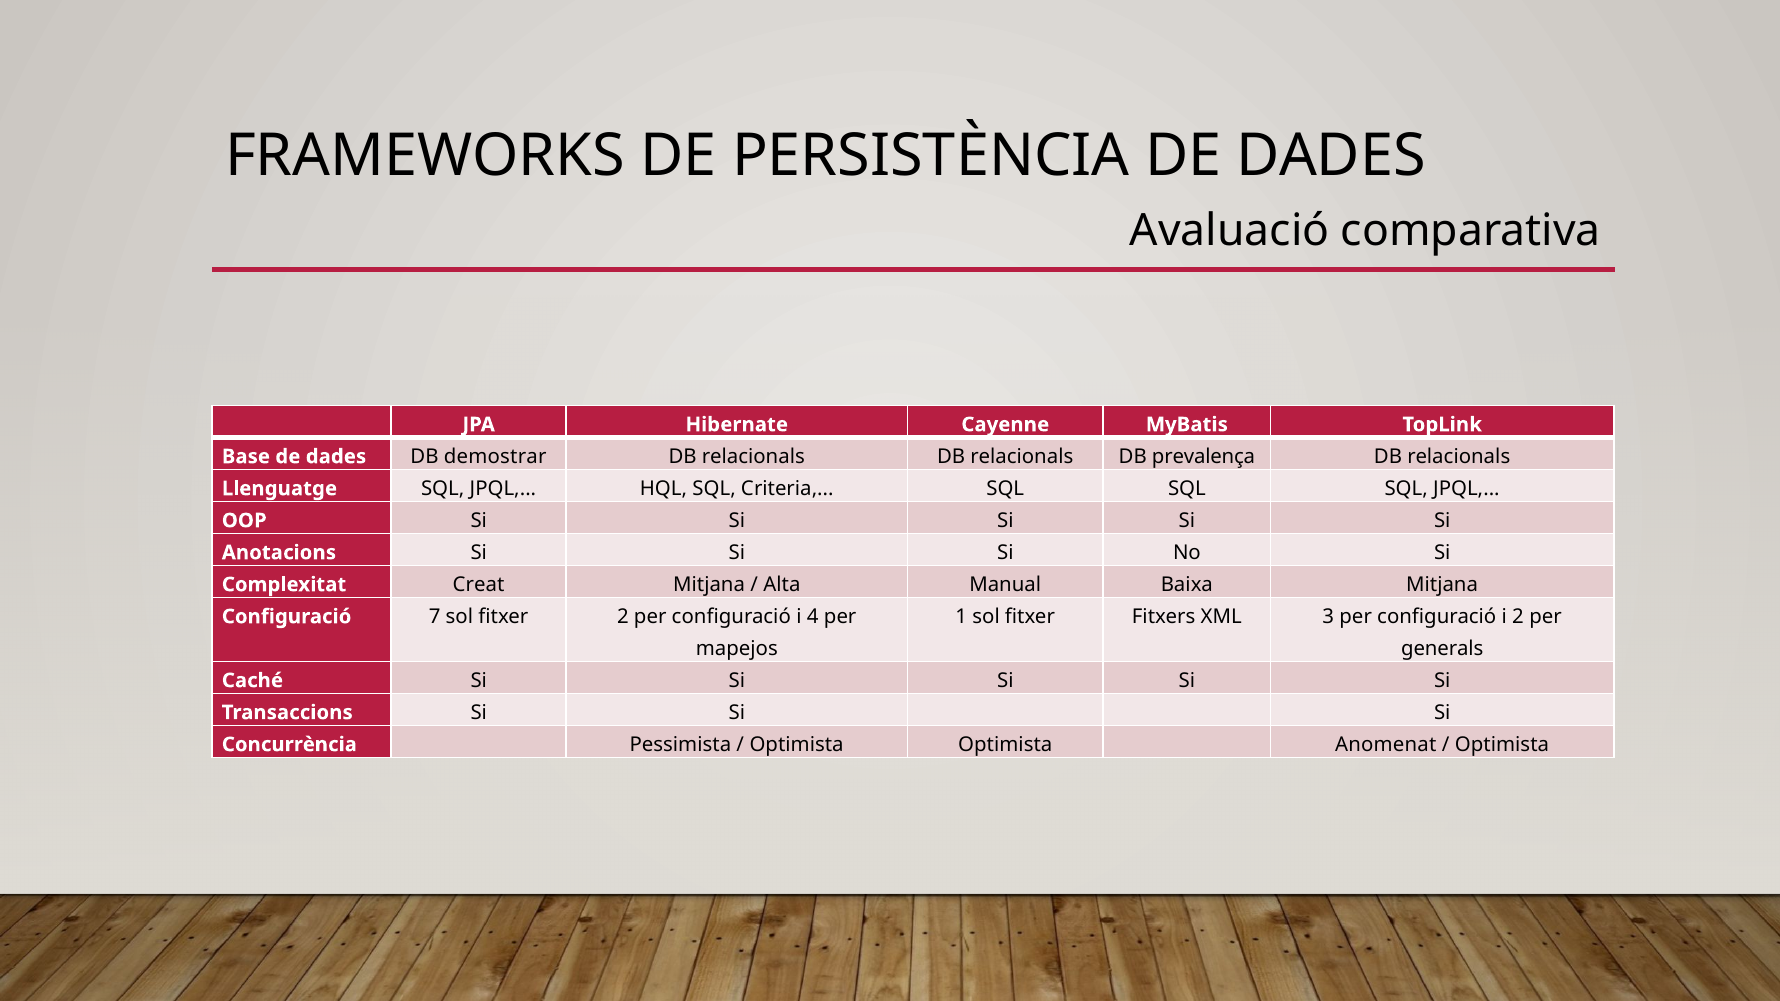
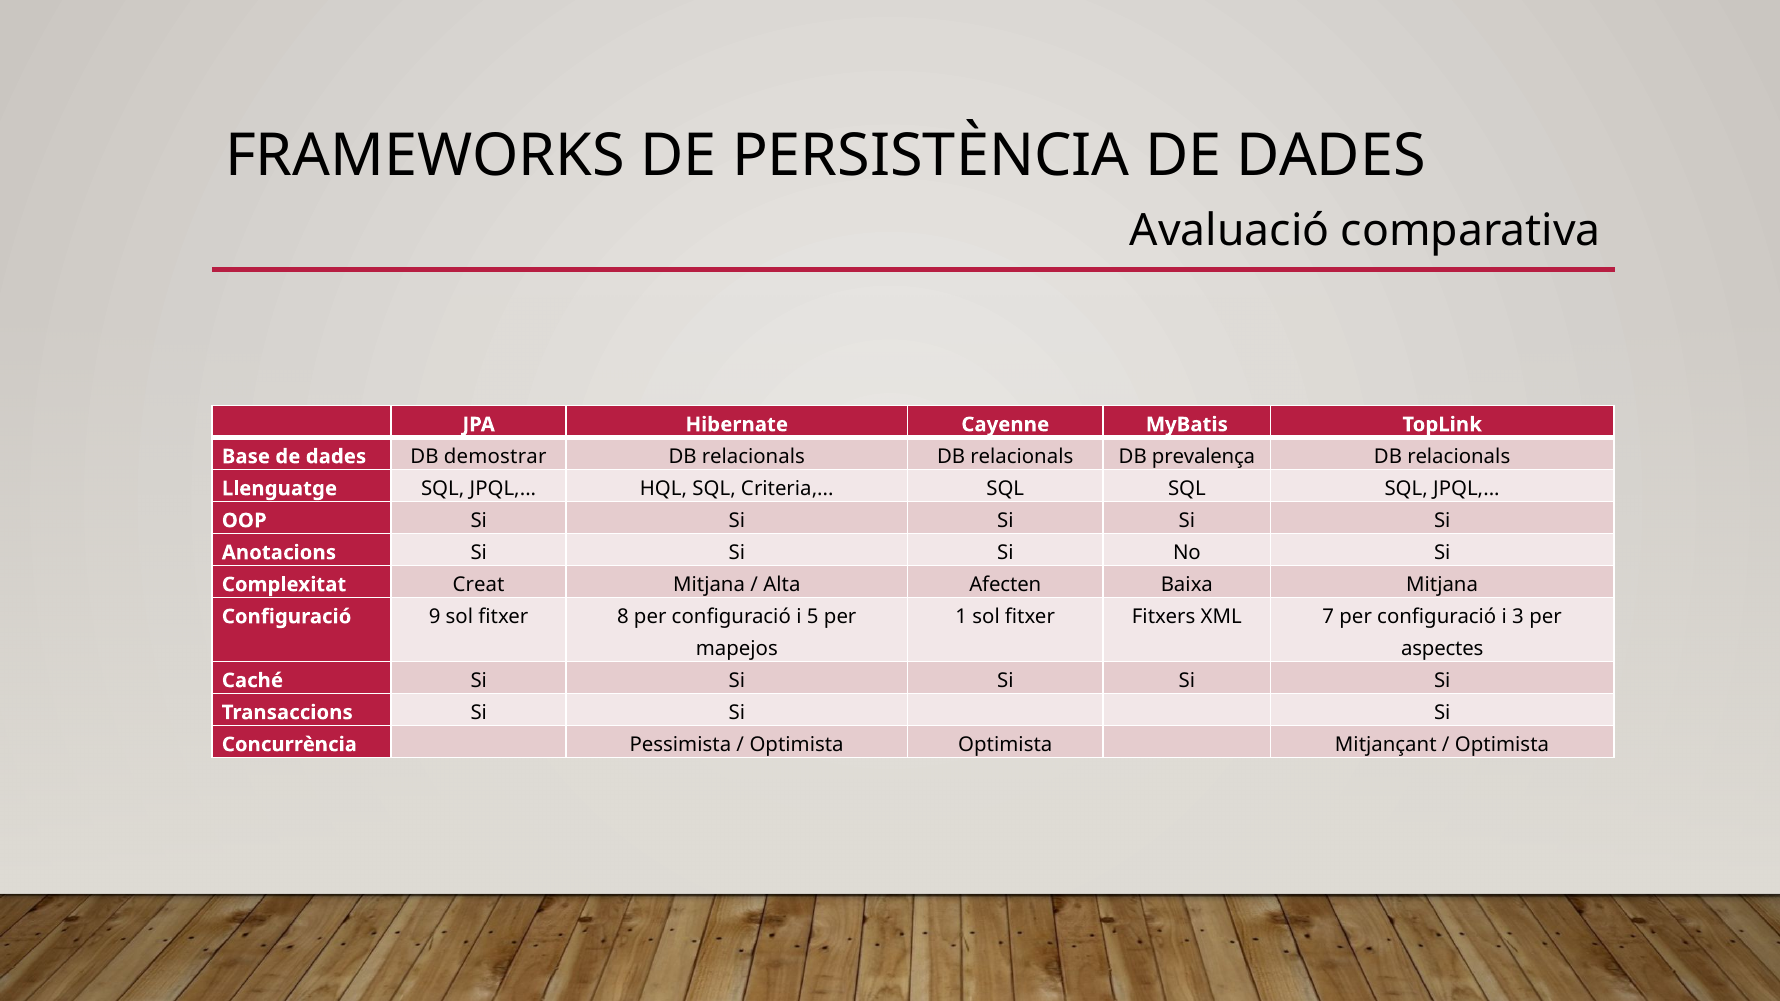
Manual: Manual -> Afecten (1005, 585)
3: 3 -> 7 (1328, 617)
i 2: 2 -> 3 (1518, 617)
7: 7 -> 9 (435, 617)
fitxer 2: 2 -> 8 (623, 617)
4: 4 -> 5 (813, 617)
generals: generals -> aspectes (1442, 649)
Anomenat: Anomenat -> Mitjançant (1386, 745)
